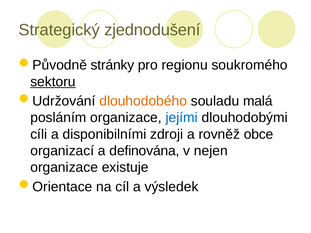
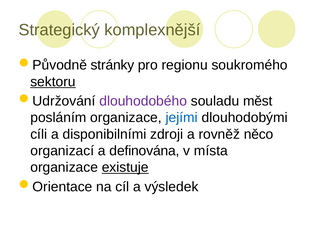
zjednodušení: zjednodušení -> komplexnější (152, 30)
dlouhodobého colour: orange -> purple (143, 101)
malá: malá -> měst (258, 101)
obce: obce -> něco (259, 134)
nejen: nejen -> místa (211, 151)
existuje underline: none -> present (125, 168)
